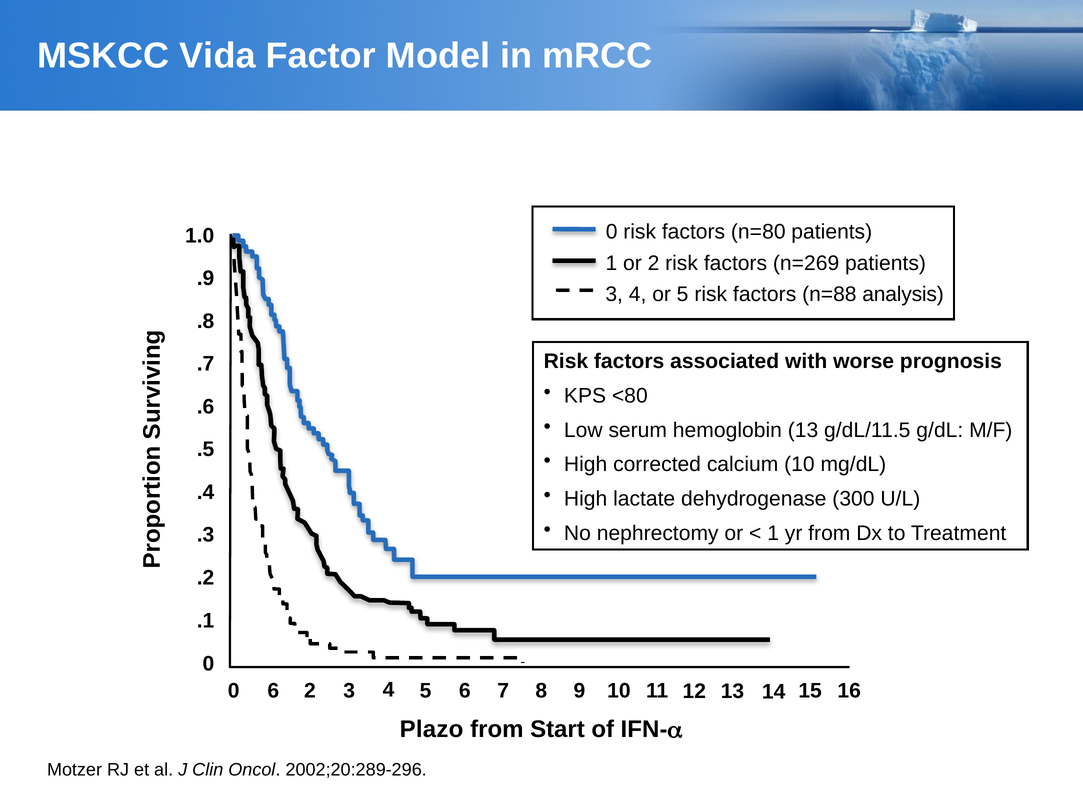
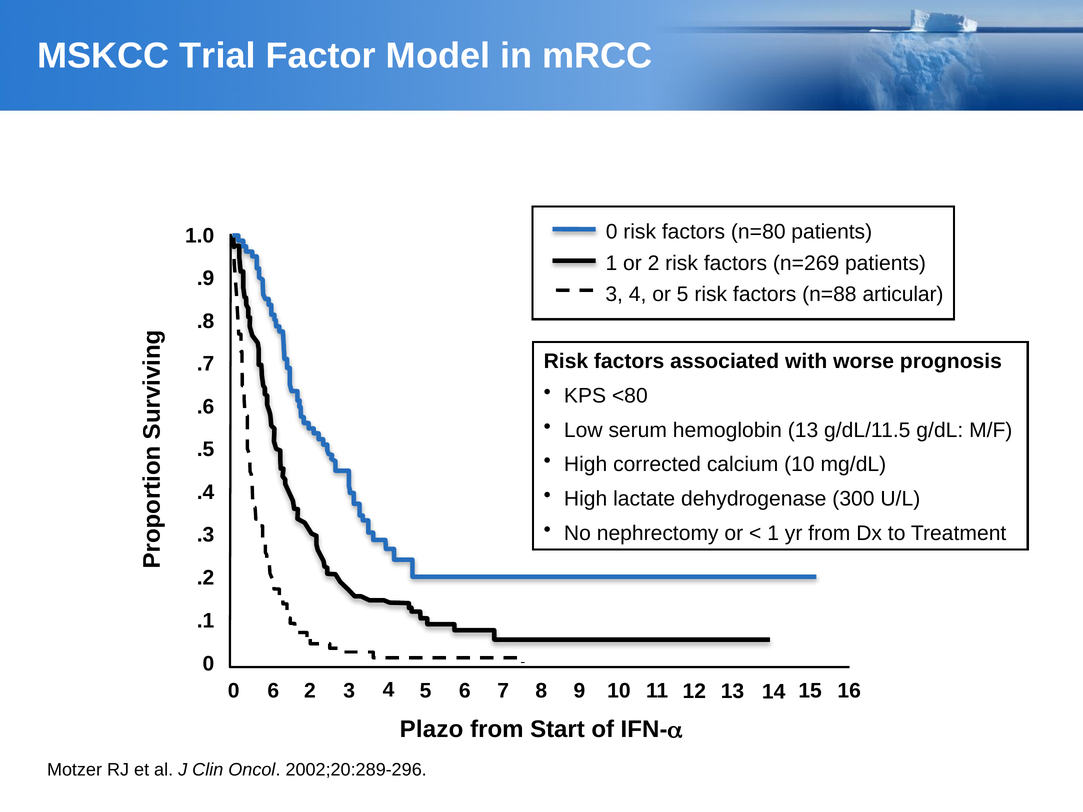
Vida: Vida -> Trial (218, 56)
analysis: analysis -> articular (903, 294)
